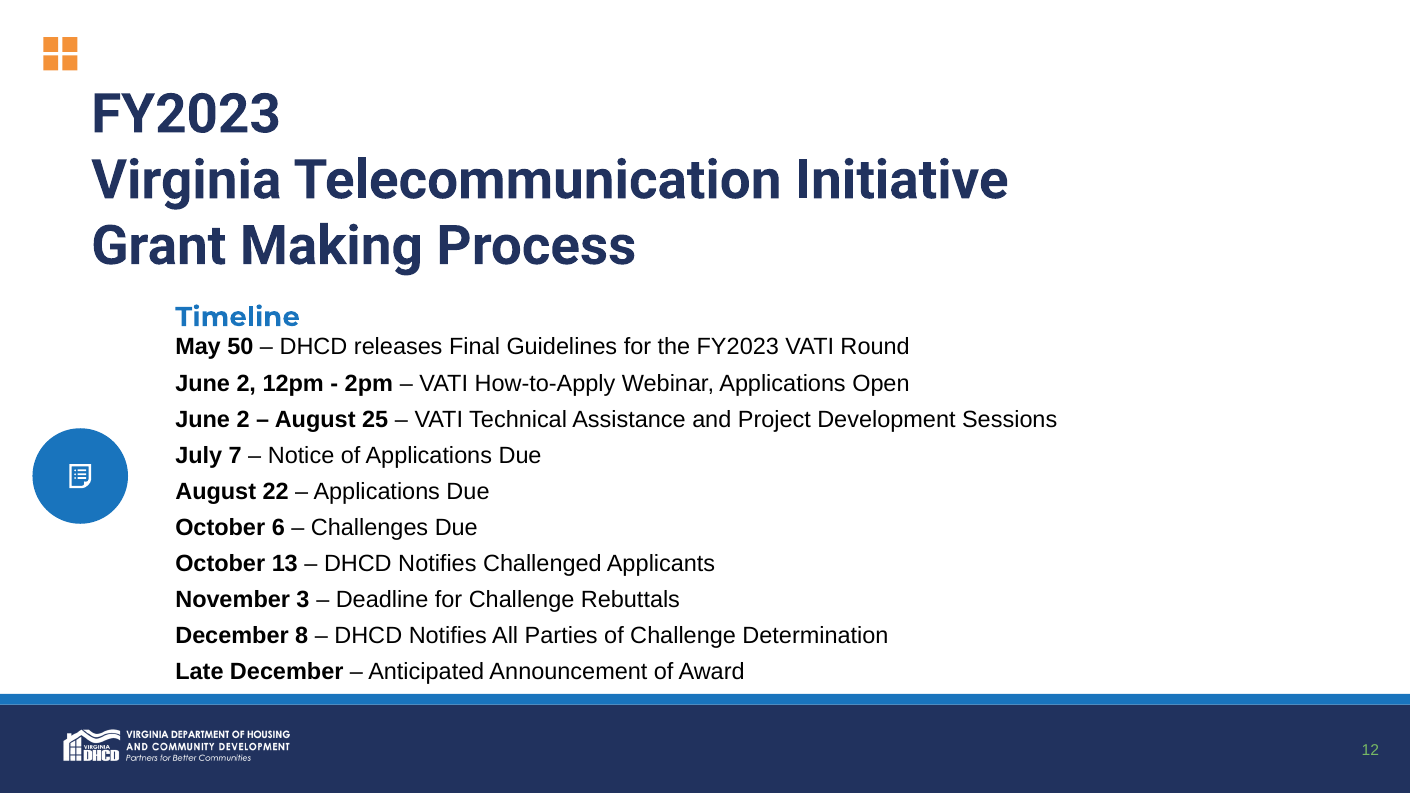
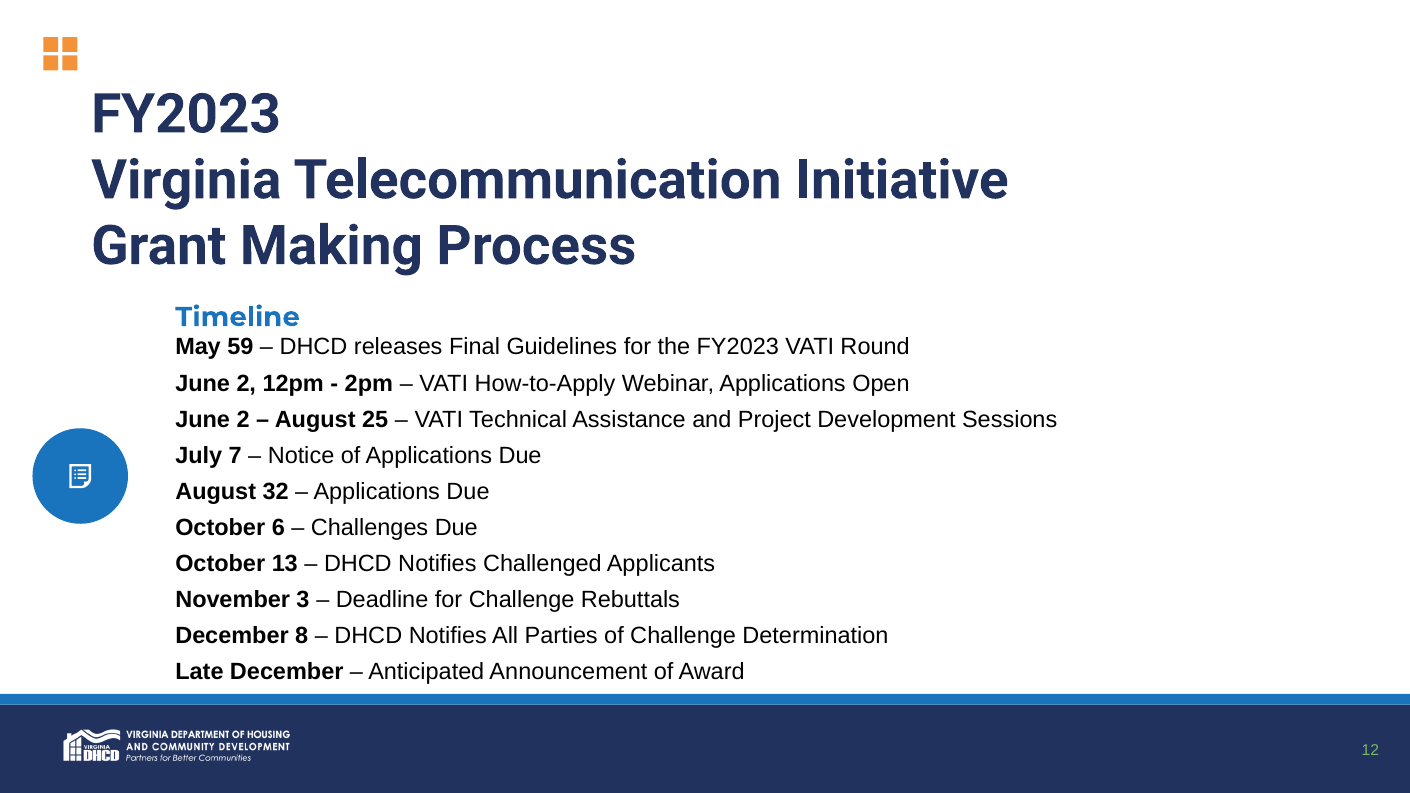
50: 50 -> 59 (240, 347)
22: 22 -> 32 (276, 491)
